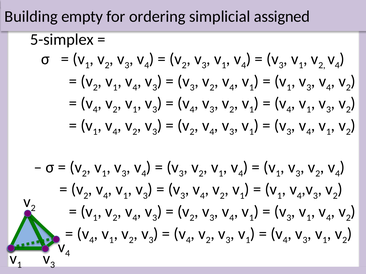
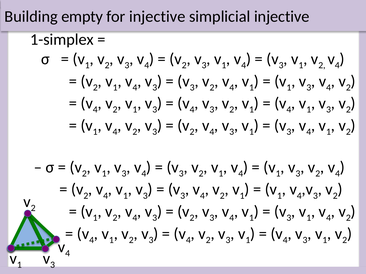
for ordering: ordering -> injective (157, 17)
simplicial assigned: assigned -> injective (282, 17)
5-simplex: 5-simplex -> 1-simplex (62, 40)
